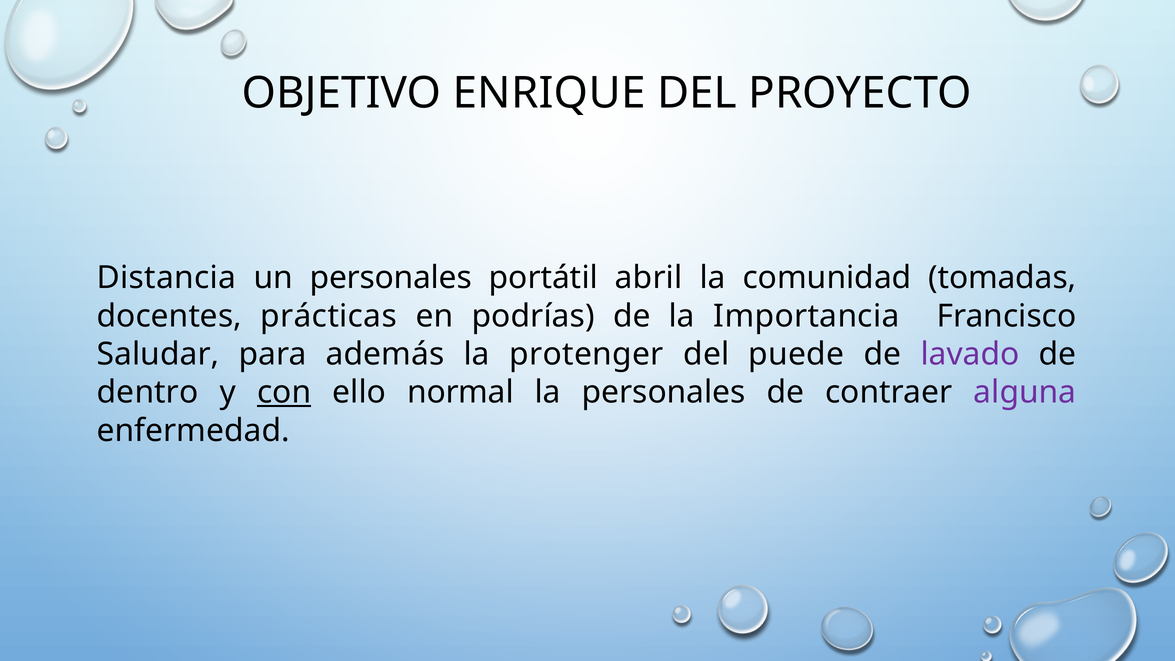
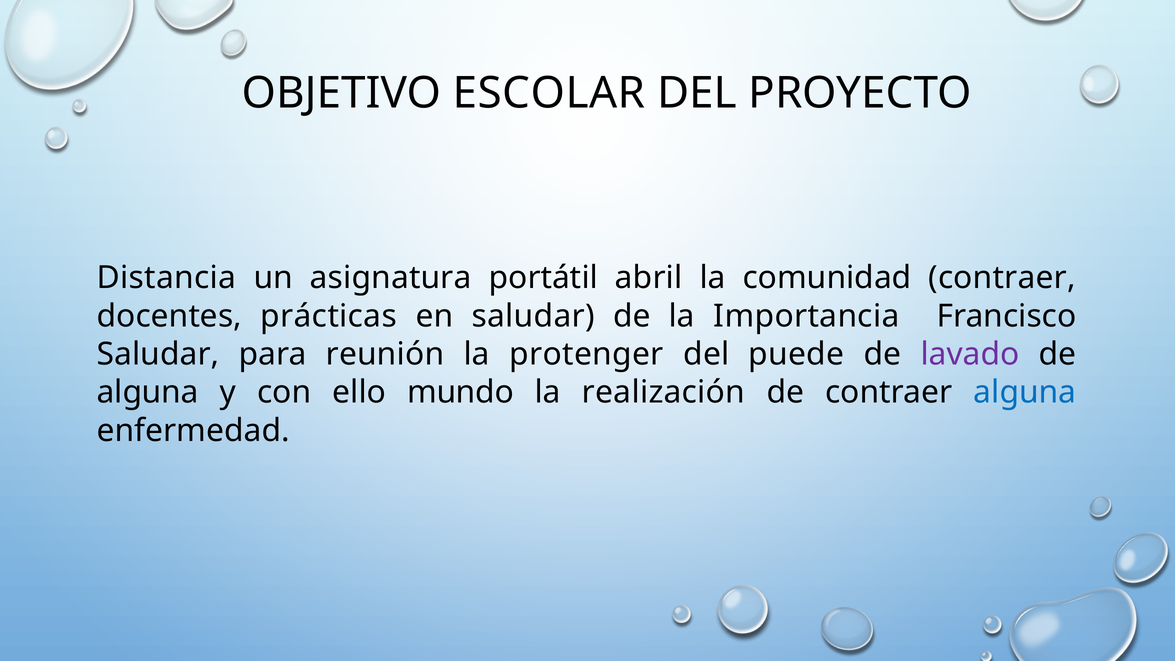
ENRIQUE: ENRIQUE -> ESCOLAR (549, 93)
un personales: personales -> asignatura (391, 278)
comunidad tomadas: tomadas -> contraer (1002, 278)
en podrías: podrías -> saludar (533, 316)
además: además -> reunión (385, 354)
dentro: dentro -> alguna (148, 392)
con underline: present -> none (284, 392)
normal: normal -> mundo (461, 392)
la personales: personales -> realización (663, 392)
alguna colour: purple -> blue (1025, 392)
